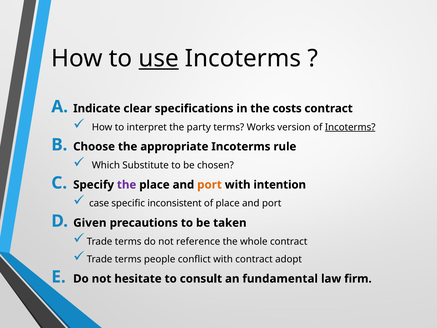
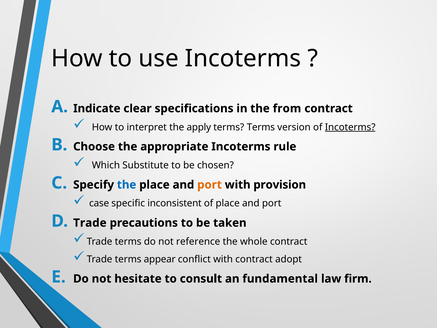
use underline: present -> none (159, 58)
costs: costs -> from (287, 108)
party: party -> apply (199, 127)
terms Works: Works -> Terms (261, 127)
the colour: purple -> blue (127, 185)
intention: intention -> provision (280, 185)
Given: Given -> Trade (90, 223)
people: people -> appear (160, 259)
